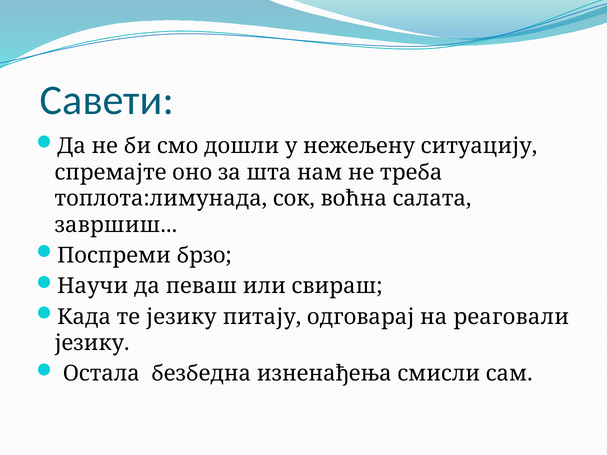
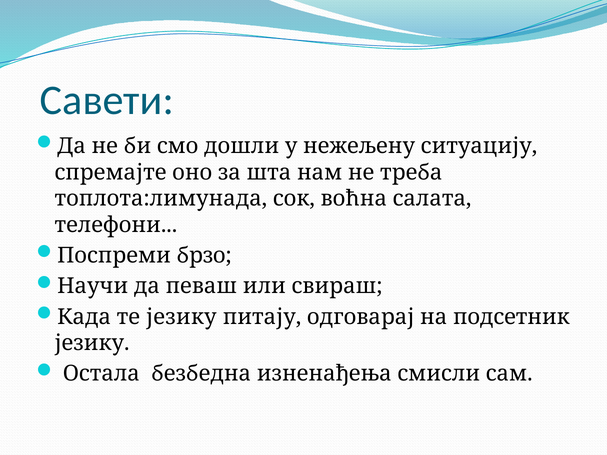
завршиш: завршиш -> телефони (116, 225)
реаговали: реаговали -> подсетник (511, 317)
